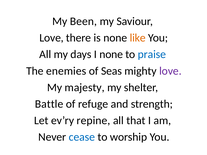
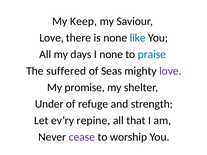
Been: Been -> Keep (83, 21)
like colour: orange -> blue (138, 38)
enemies: enemies -> suffered (66, 71)
majesty: majesty -> promise (85, 88)
Battle: Battle -> Under (49, 104)
cease colour: blue -> purple (82, 137)
